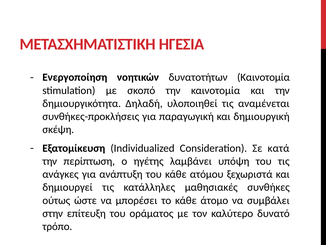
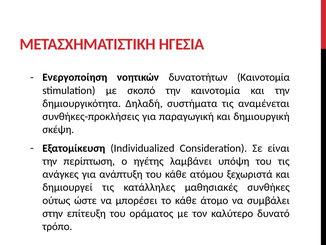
υλοποιηθεί: υλοποιηθεί -> συστήματα (192, 103)
κατά: κατά -> είναι (279, 148)
